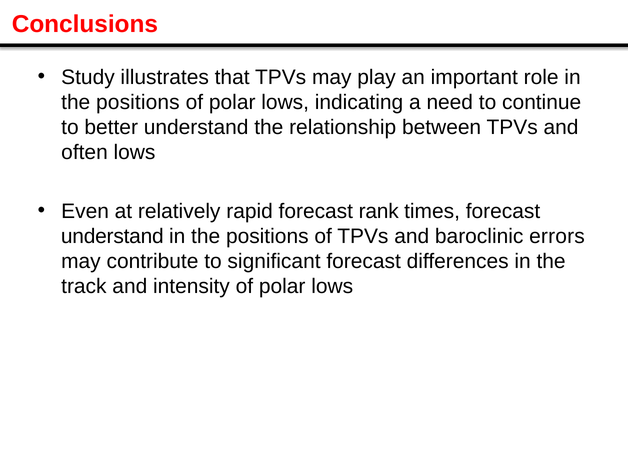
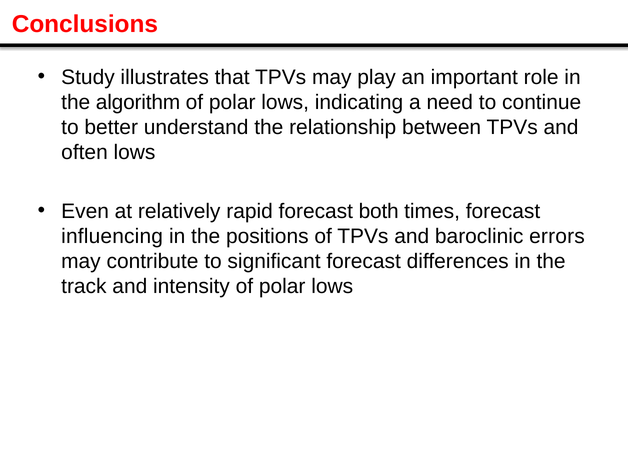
positions: positions -> algorithm (138, 102)
rank: rank -> both (379, 211)
understand: understand -> influencing (112, 236)
